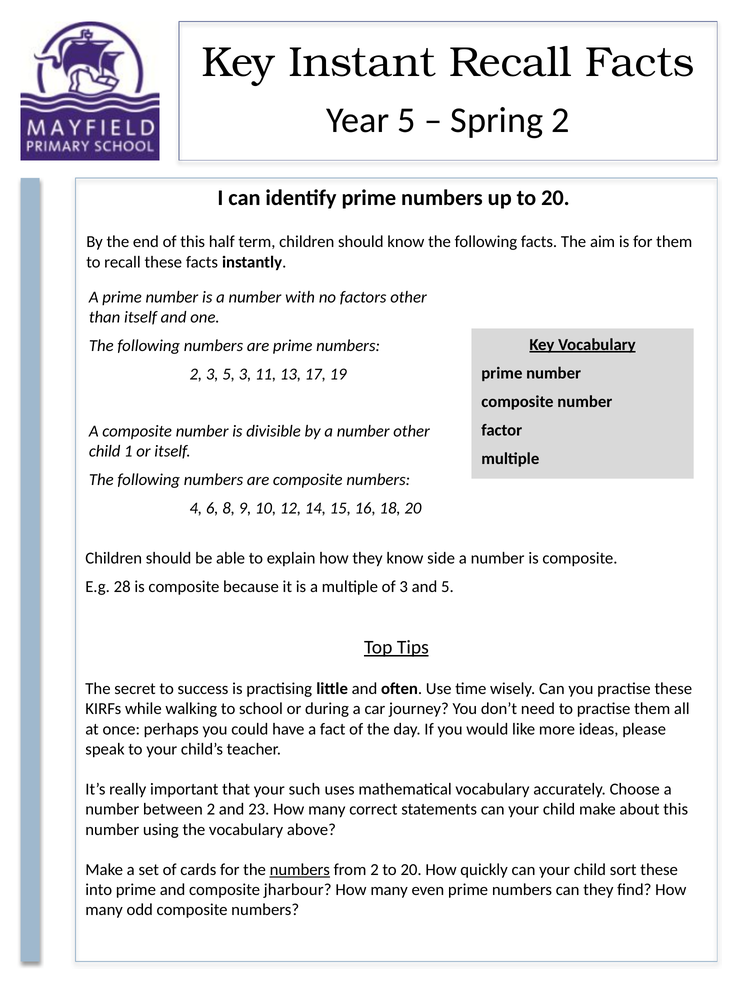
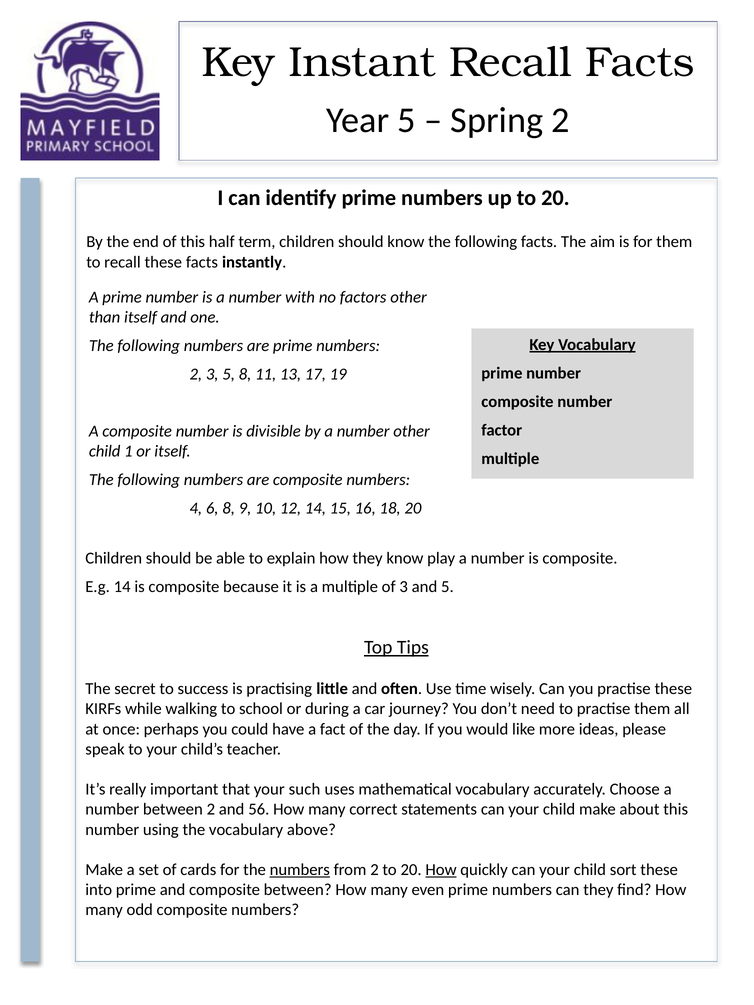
5 3: 3 -> 8 (245, 374)
side: side -> play (441, 558)
E.g 28: 28 -> 14 (122, 587)
23: 23 -> 56 (259, 810)
How underline: none -> present (441, 870)
composite jharbour: jharbour -> between (298, 890)
